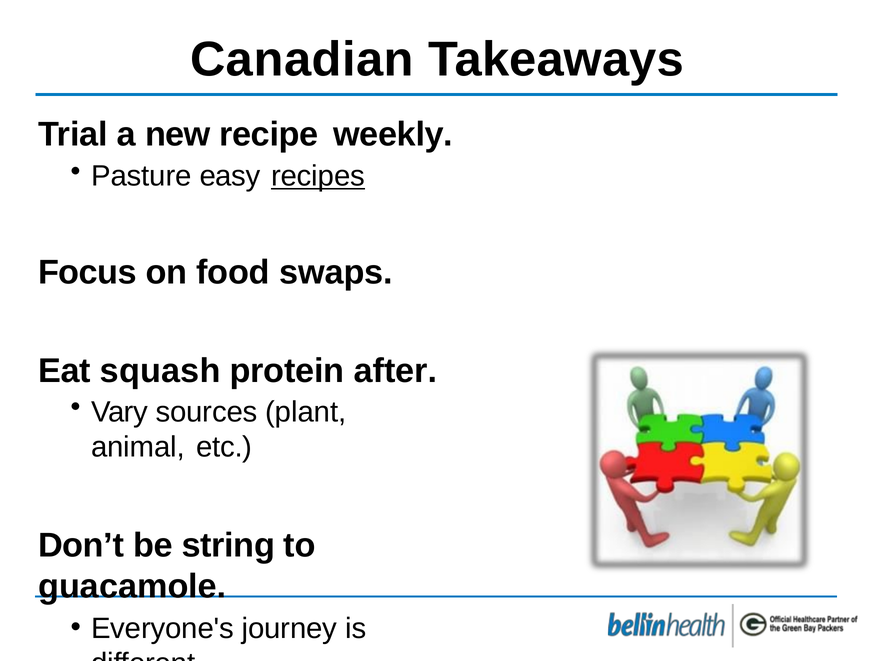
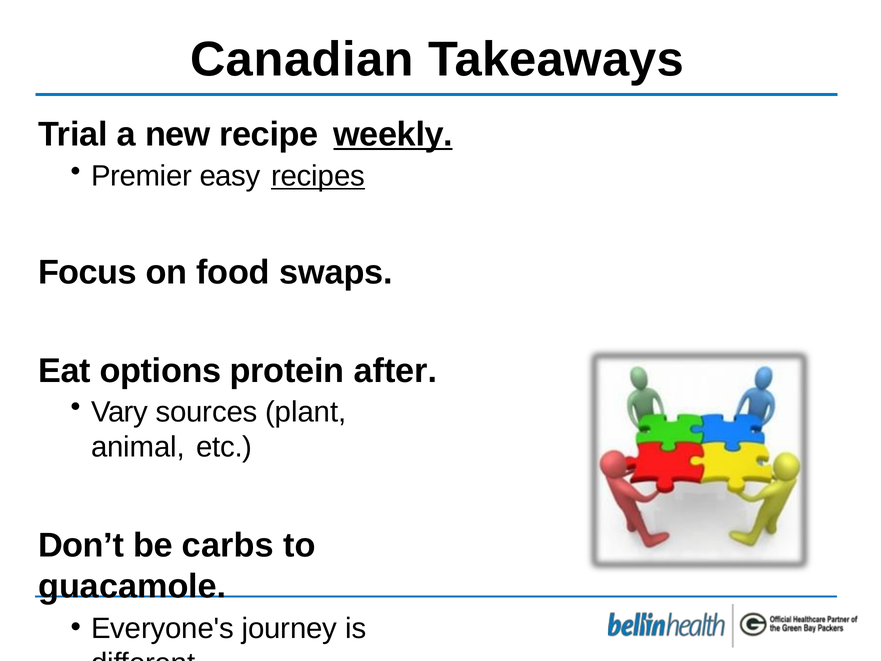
weekly underline: none -> present (393, 134)
Pasture: Pasture -> Premier (142, 176)
squash: squash -> options (160, 371)
string: string -> carbs (228, 545)
